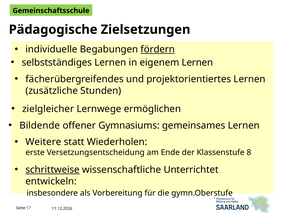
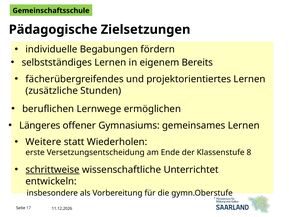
fördern underline: present -> none (158, 49)
eigenem Lernen: Lernen -> Bereits (197, 62)
zielgleicher: zielgleicher -> beruflichen (48, 109)
Bildende: Bildende -> Längeres (40, 125)
